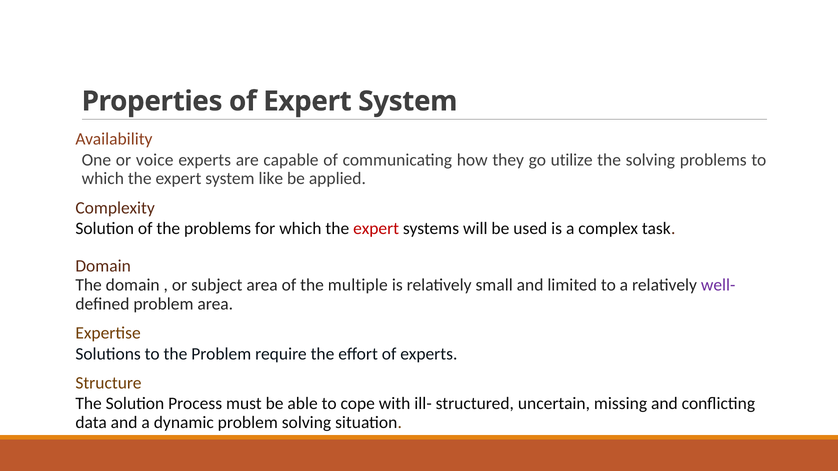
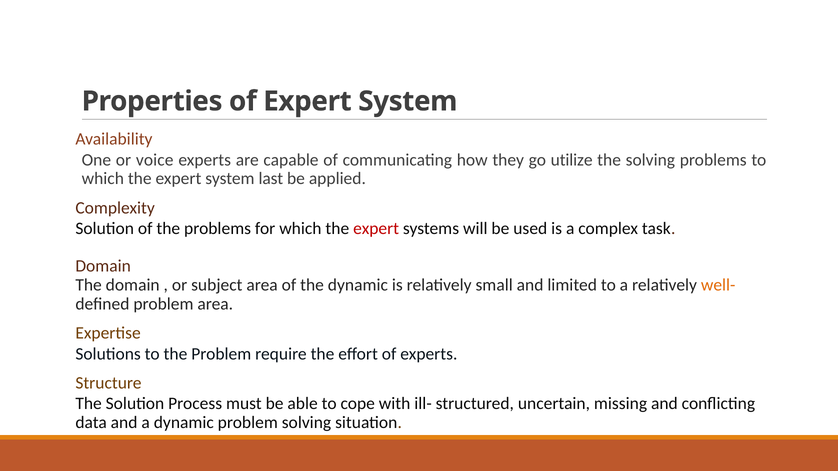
like: like -> last (271, 179)
the multiple: multiple -> dynamic (358, 285)
well- colour: purple -> orange (718, 285)
